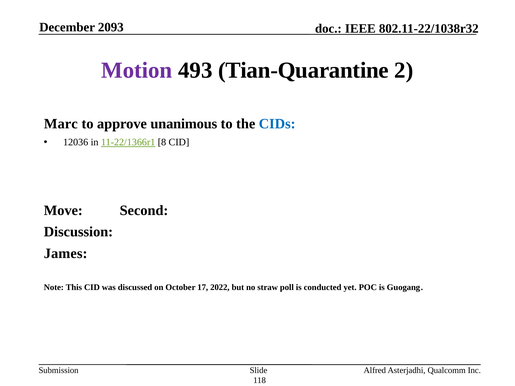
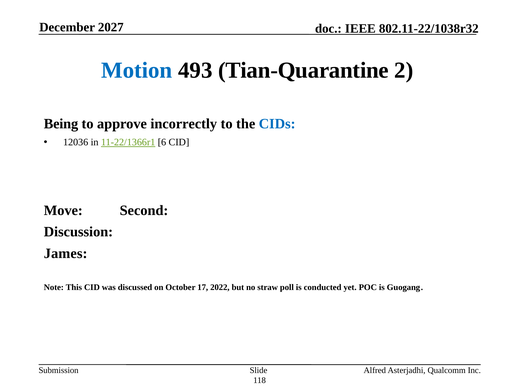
2093: 2093 -> 2027 (111, 27)
Motion colour: purple -> blue (137, 70)
Marc: Marc -> Being (61, 124)
unanimous: unanimous -> incorrectly (184, 124)
8: 8 -> 6 (162, 142)
